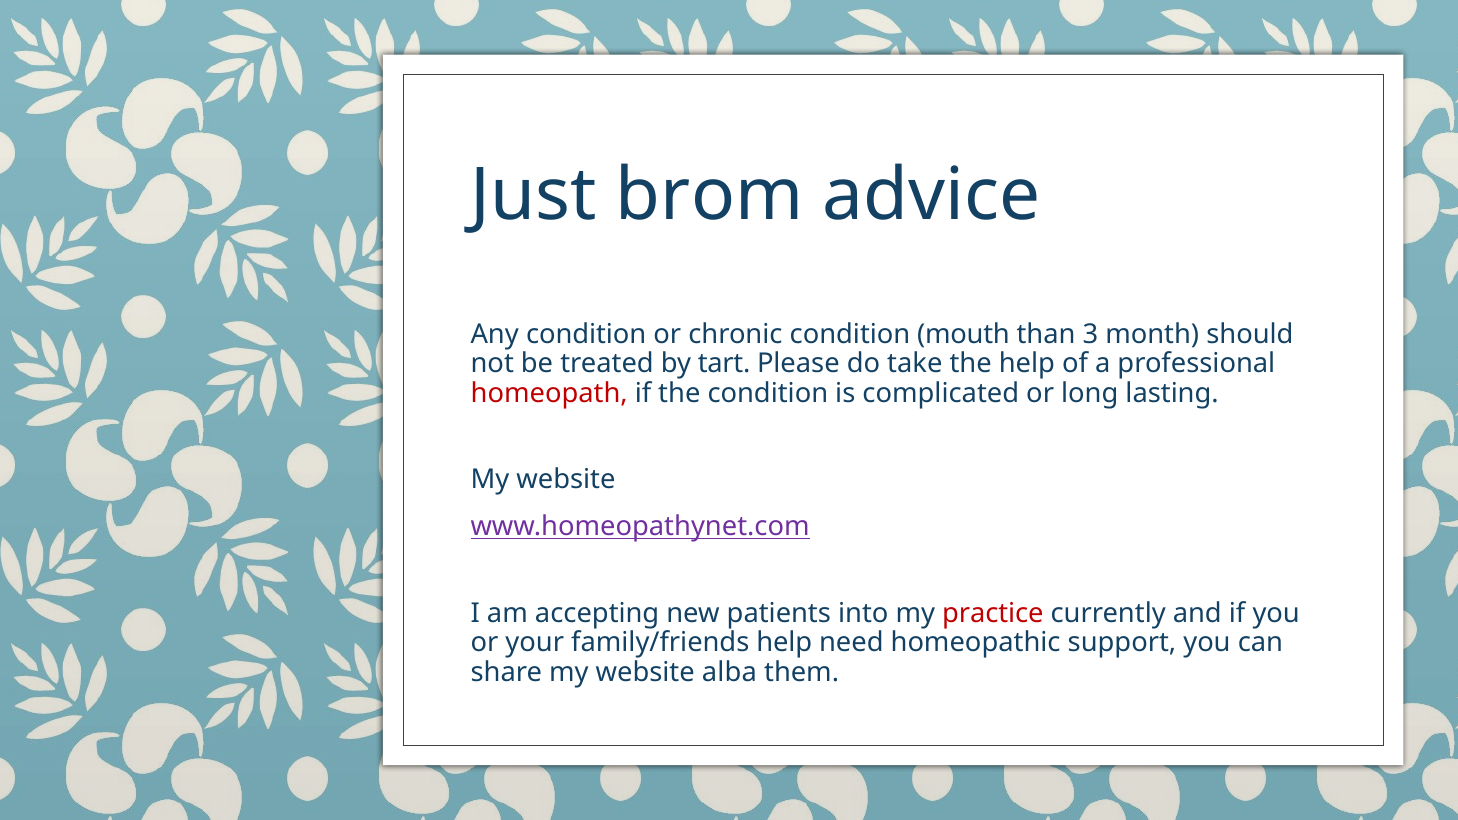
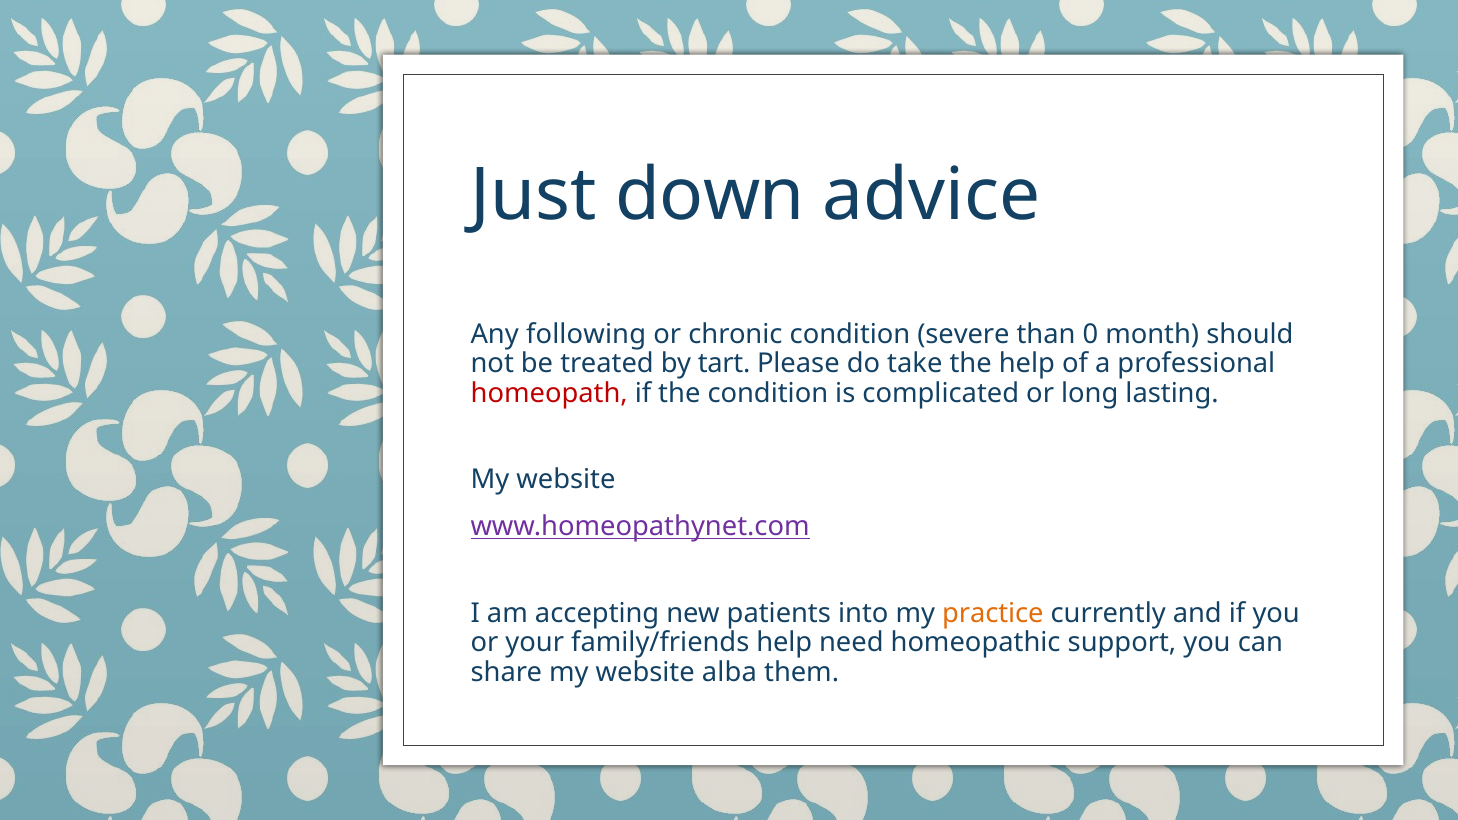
brom: brom -> down (710, 196)
Any condition: condition -> following (586, 334)
mouth: mouth -> severe (963, 334)
3: 3 -> 0 (1090, 334)
practice colour: red -> orange (993, 613)
